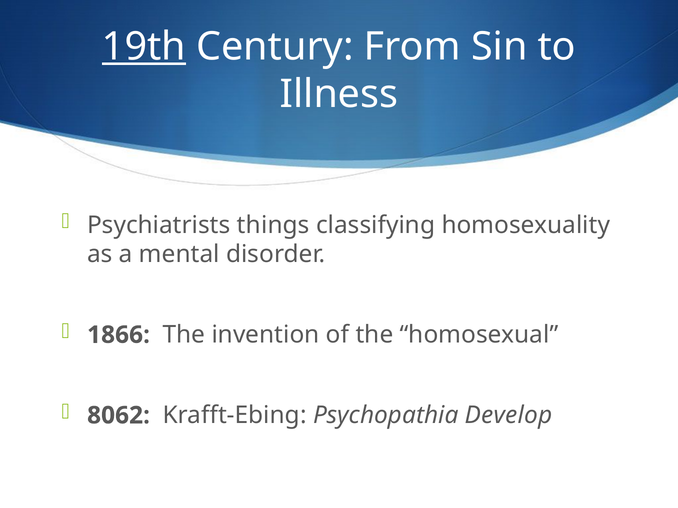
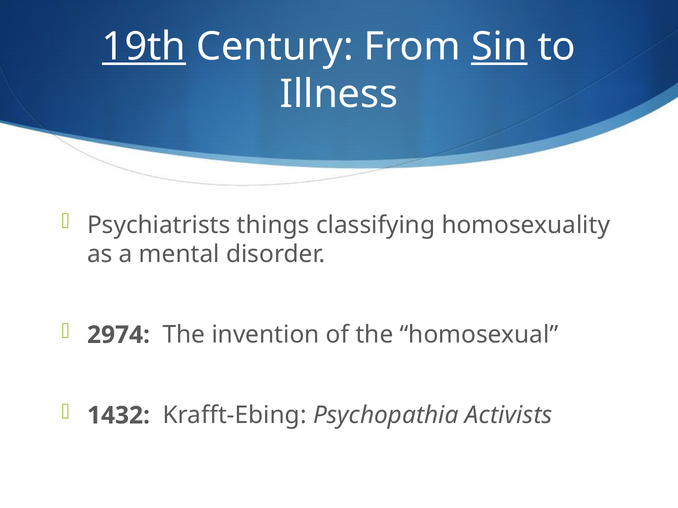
Sin underline: none -> present (499, 47)
1866: 1866 -> 2974 (119, 335)
8062: 8062 -> 1432 (119, 416)
Develop: Develop -> Activists (509, 416)
